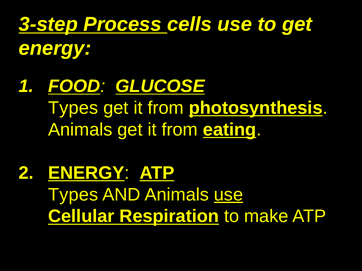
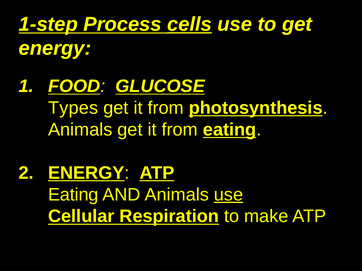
3-step: 3-step -> 1-step (48, 24)
cells underline: none -> present (189, 24)
Types: Types -> Eating (73, 195)
